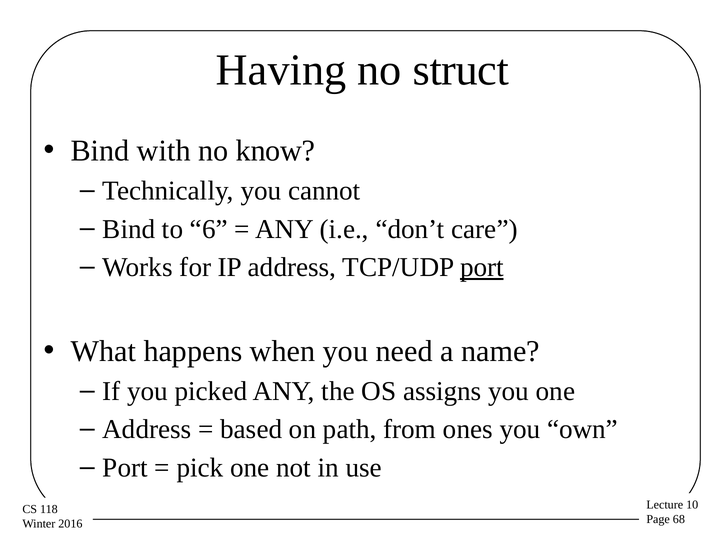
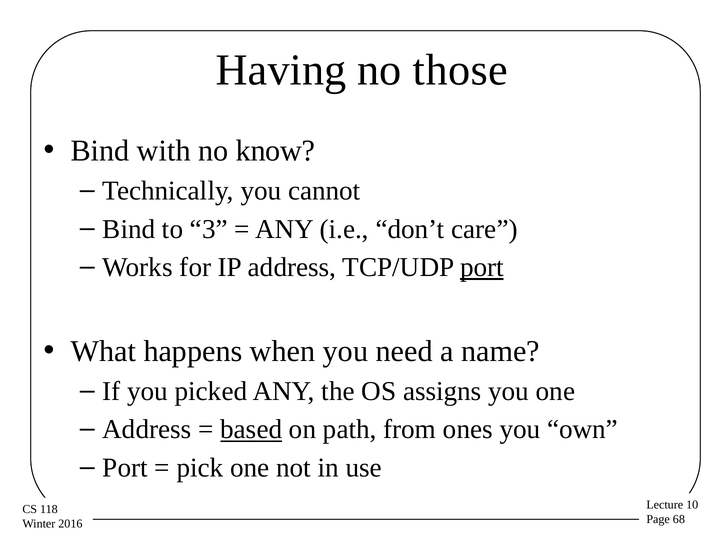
struct: struct -> those (460, 70)
6: 6 -> 3 (209, 229)
based underline: none -> present (251, 429)
